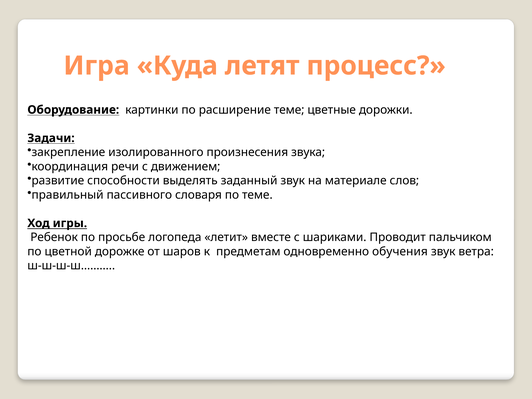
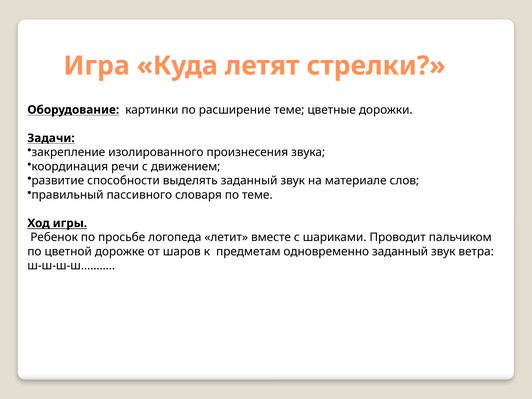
процесс: процесс -> стрелки (376, 66)
одновременно обучения: обучения -> заданный (400, 252)
